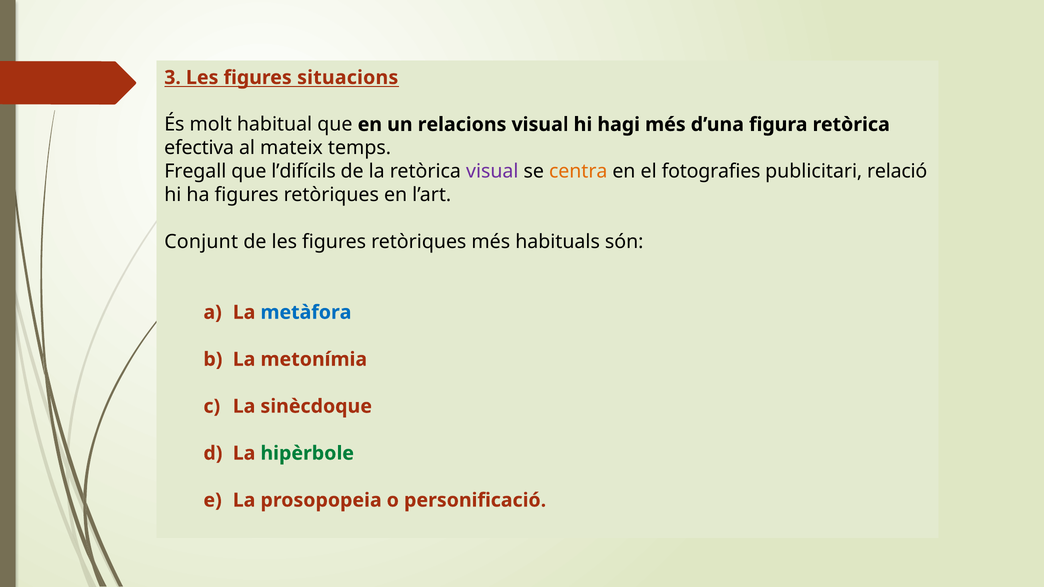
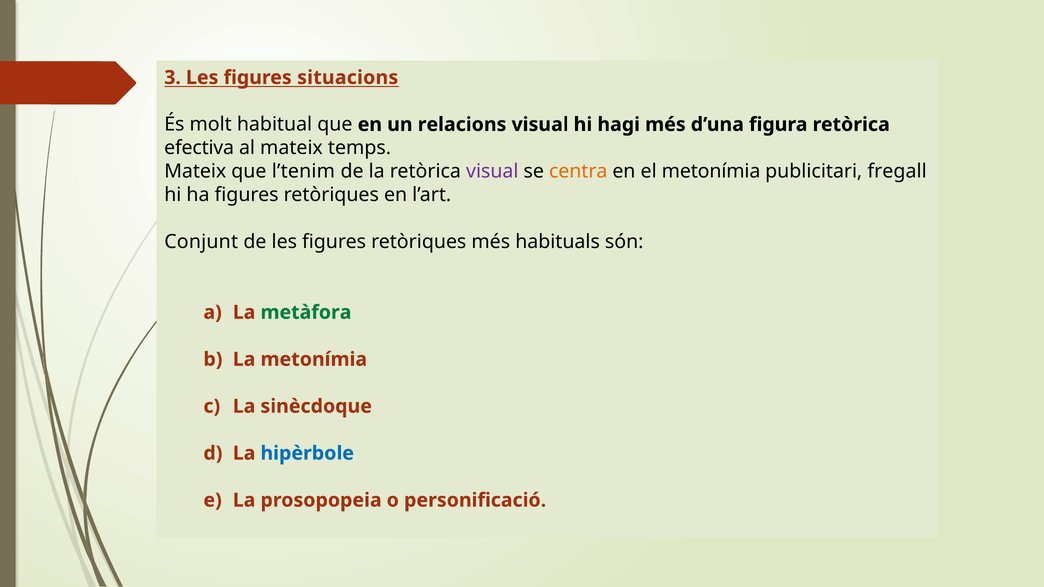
Fregall: Fregall -> Mateix (195, 172)
l’difícils: l’difícils -> l’tenim (303, 172)
el fotografies: fotografies -> metonímia (711, 172)
relació: relació -> fregall (897, 172)
metàfora colour: blue -> green (306, 313)
hipèrbole colour: green -> blue (307, 453)
